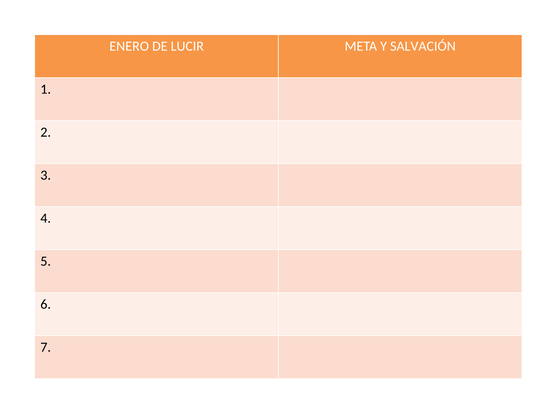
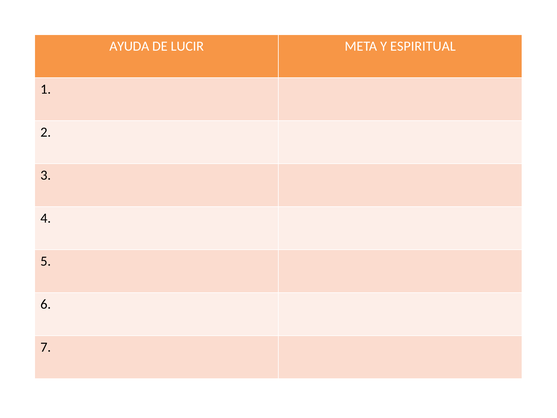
ENERO: ENERO -> AYUDA (129, 46)
SALVACIÓN: SALVACIÓN -> ESPIRITUAL (423, 46)
